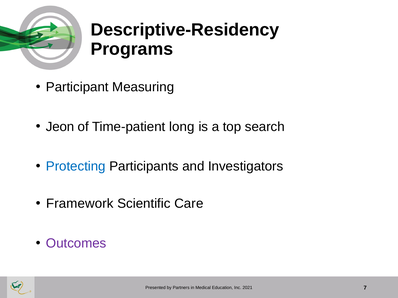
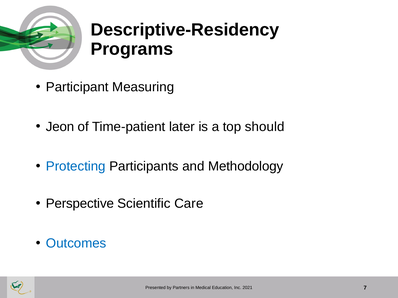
long: long -> later (182, 127)
search: search -> should (265, 127)
Investigators: Investigators -> Methodology (246, 167)
Framework: Framework -> Perspective (80, 204)
Outcomes colour: purple -> blue (76, 244)
